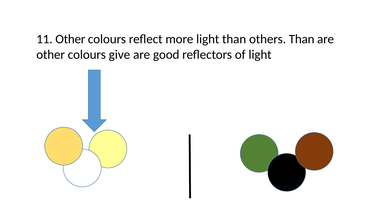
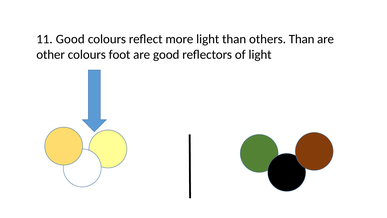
11 Other: Other -> Good (70, 39)
give: give -> foot (120, 55)
